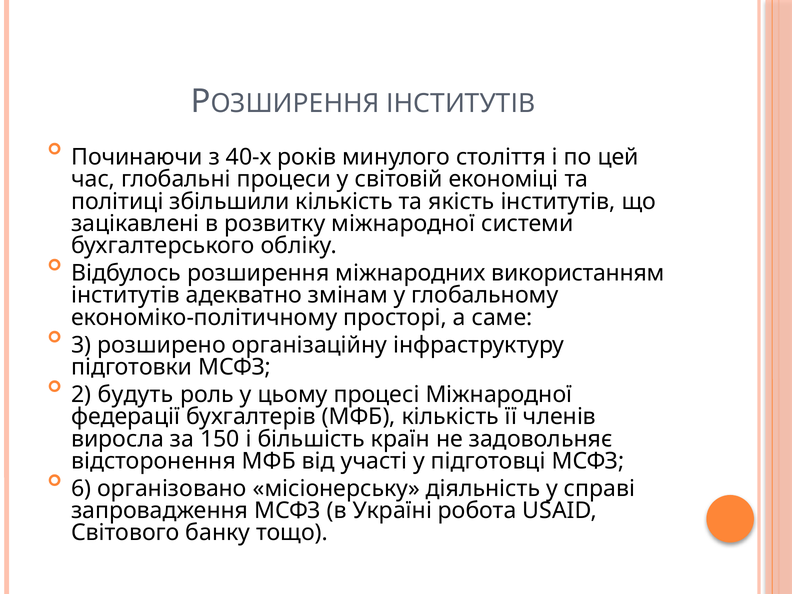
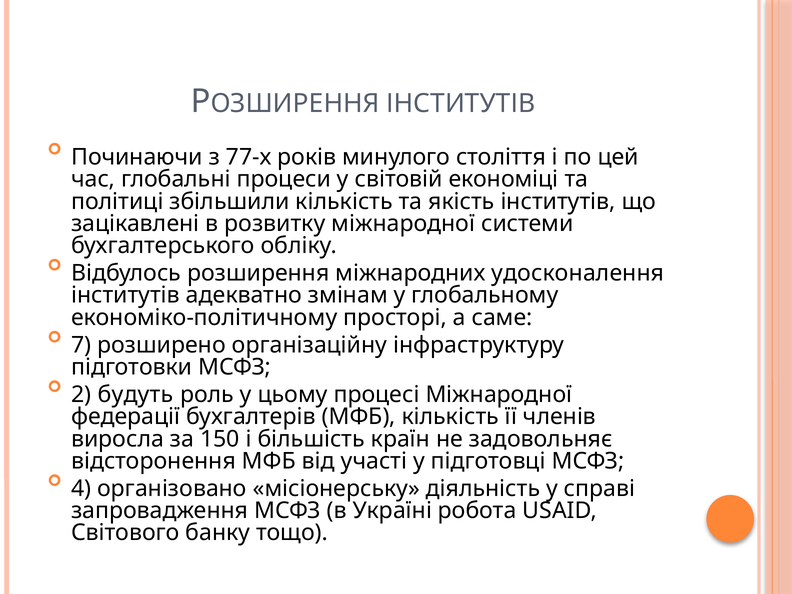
40-х: 40-х -> 77-х (249, 157)
використанням: використанням -> удосконалення (578, 273)
3: 3 -> 7 (81, 345)
6: 6 -> 4 (81, 488)
